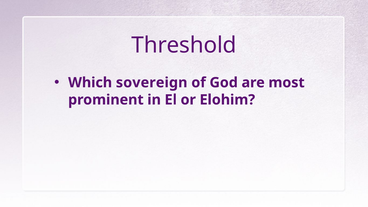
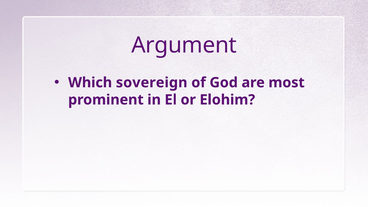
Threshold: Threshold -> Argument (184, 45)
